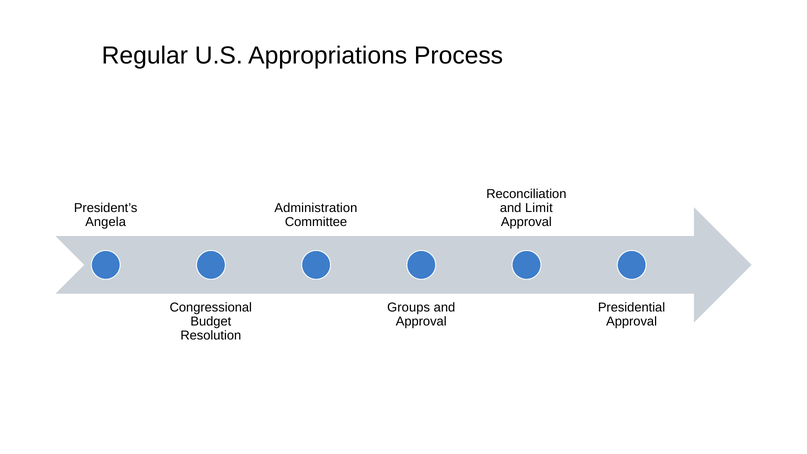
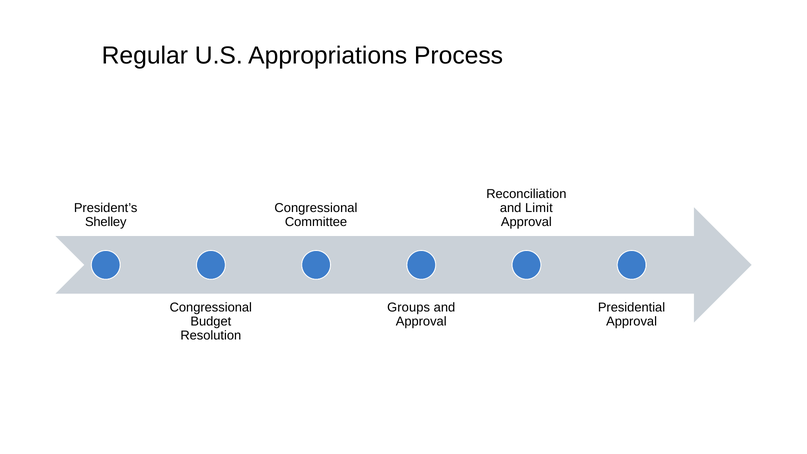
Administration: Administration -> Congressional (316, 208)
Angela: Angela -> Shelley (106, 222)
